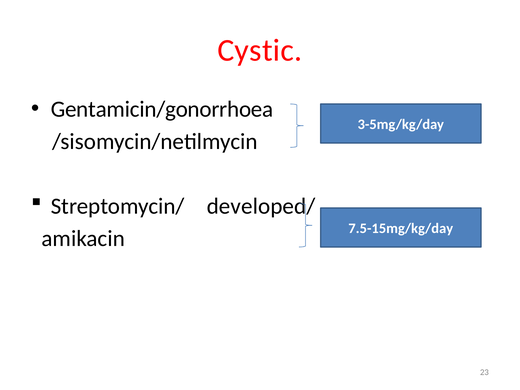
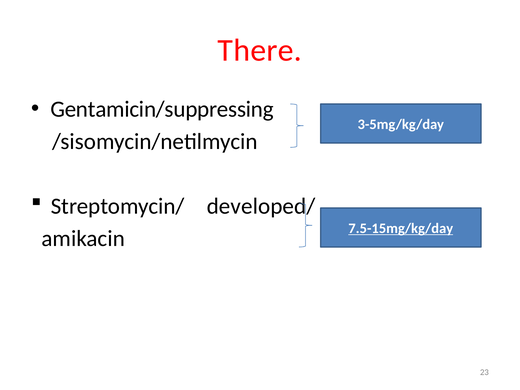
Cystic: Cystic -> There (260, 50)
Gentamicin/gonorrhoea: Gentamicin/gonorrhoea -> Gentamicin/suppressing (162, 109)
7.5-15mg/kg/day underline: none -> present (401, 229)
